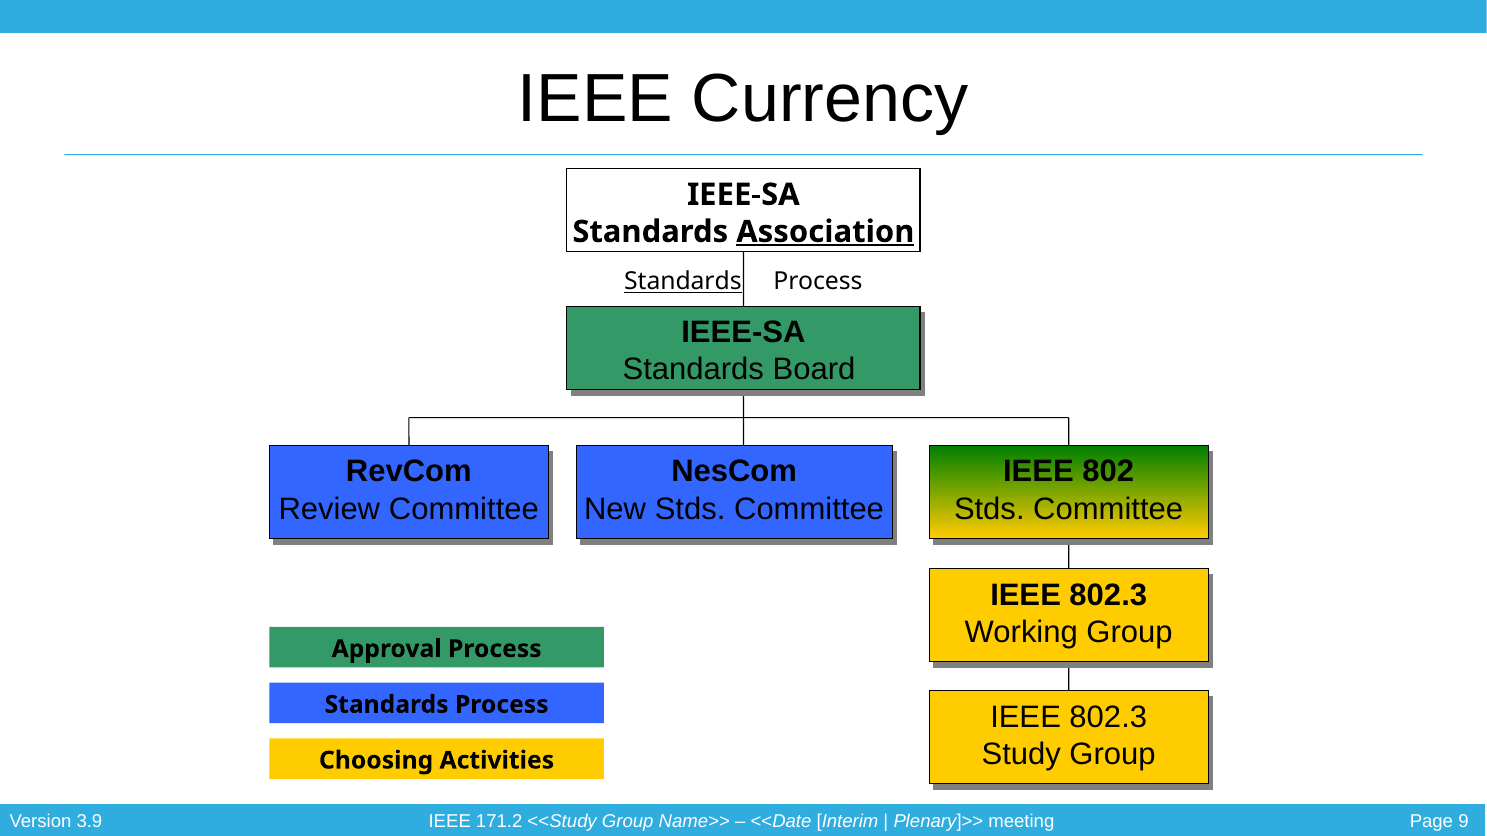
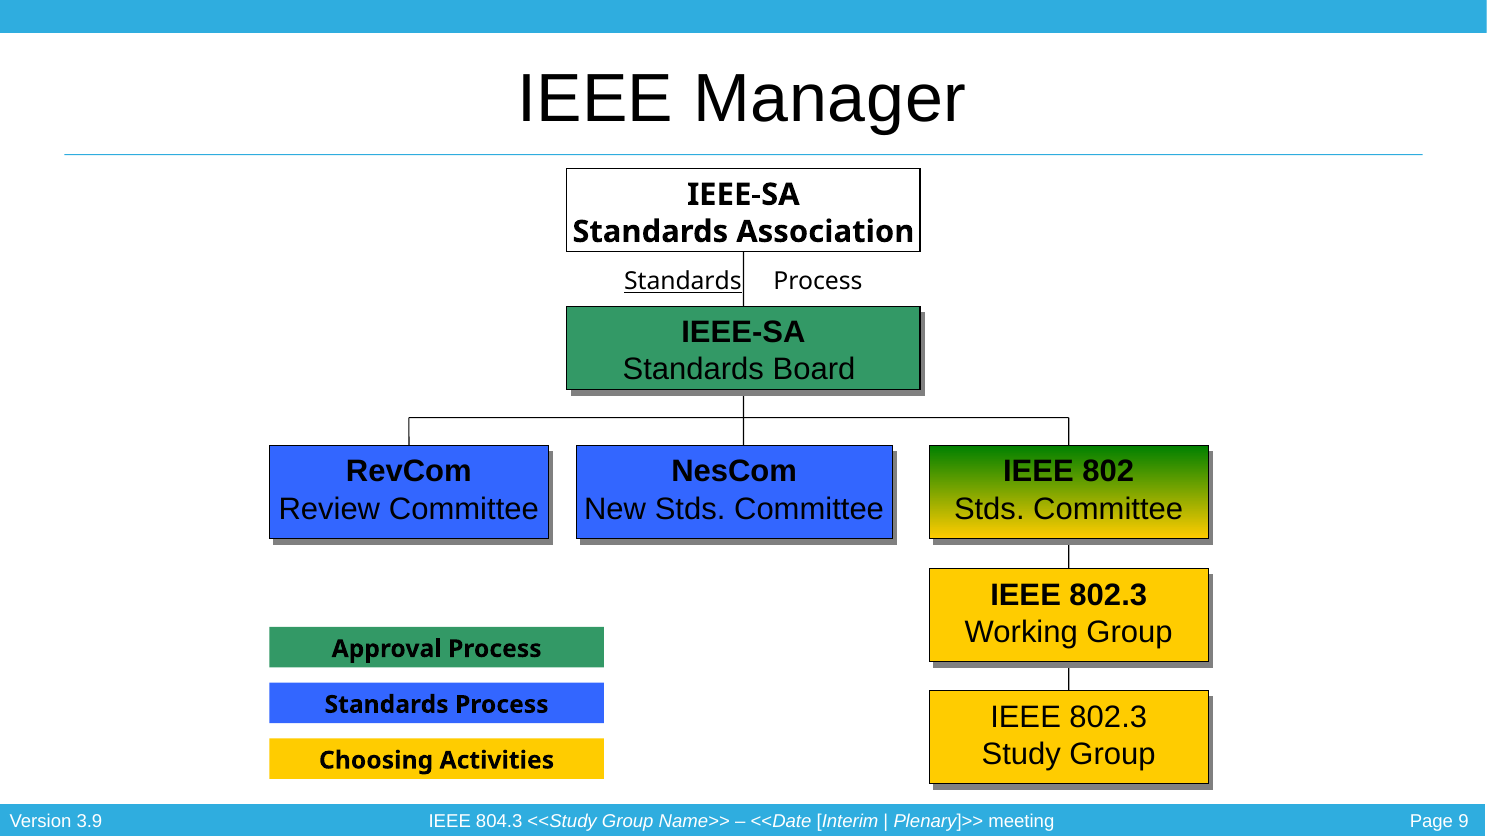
Currency: Currency -> Manager (830, 99)
Association underline: present -> none (825, 232)
171.2: 171.2 -> 804.3 (499, 822)
